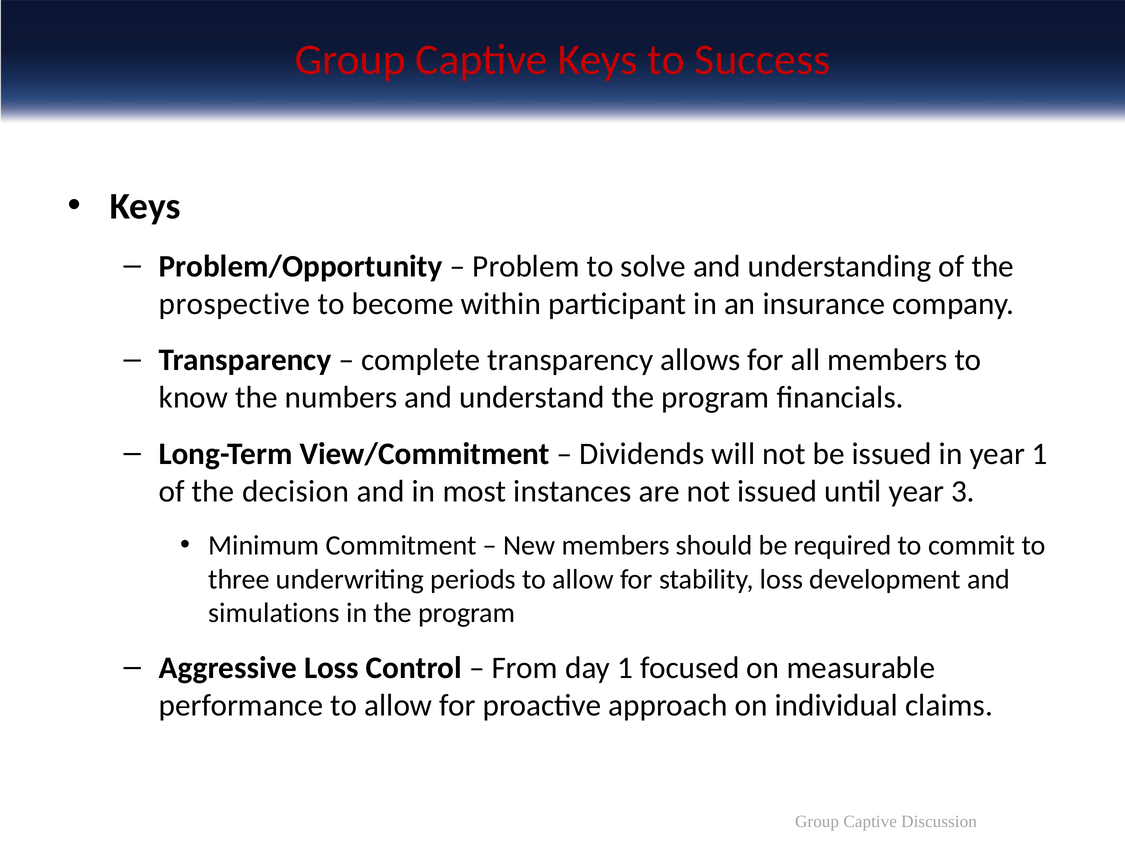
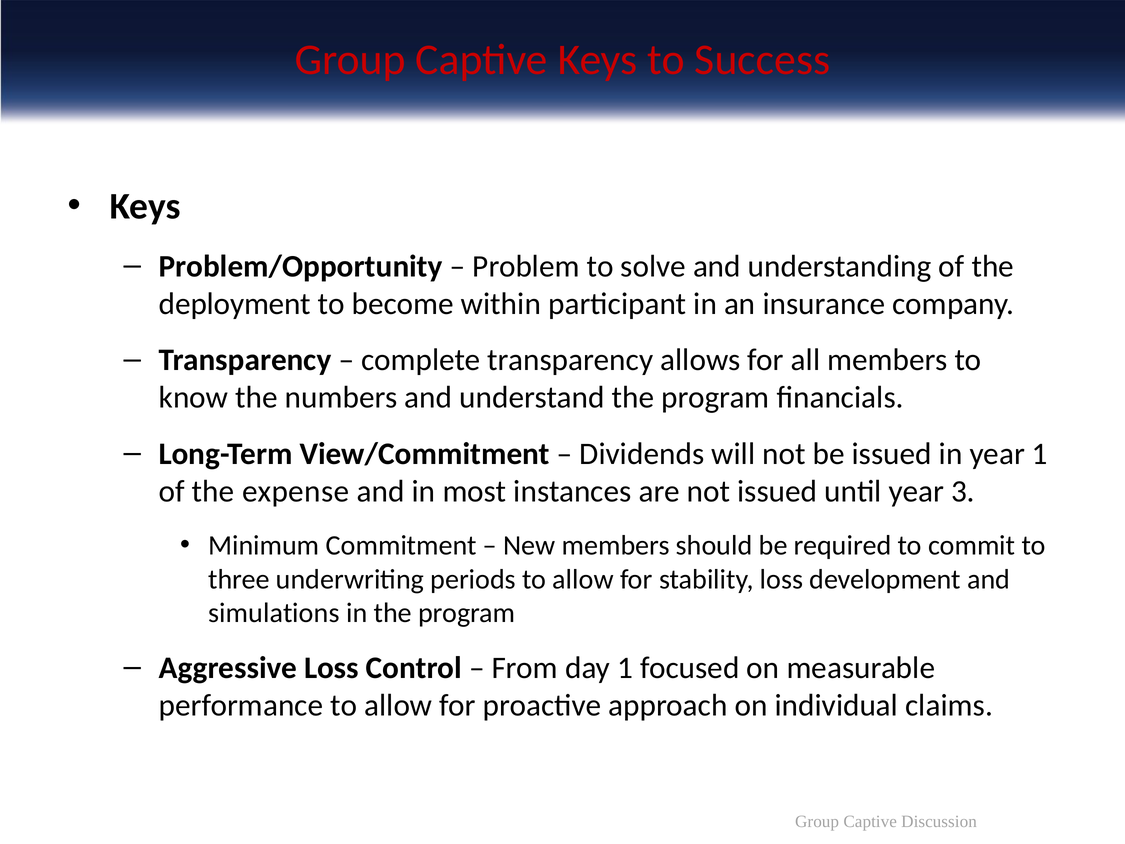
prospective: prospective -> deployment (235, 304)
decision: decision -> expense (296, 491)
